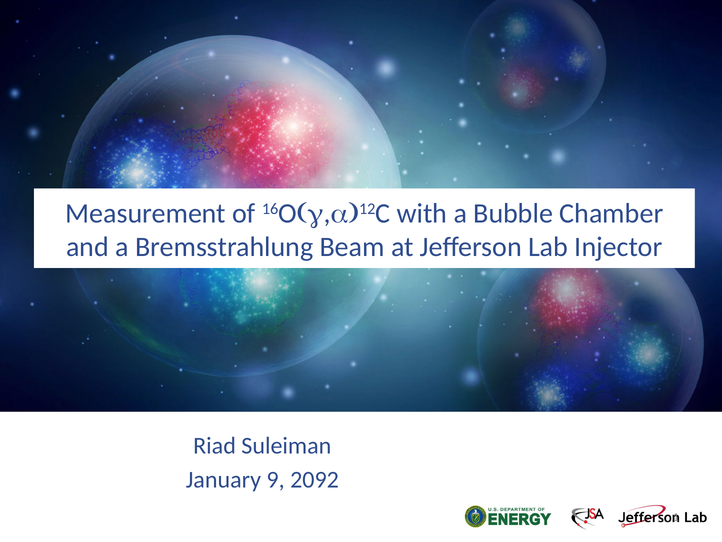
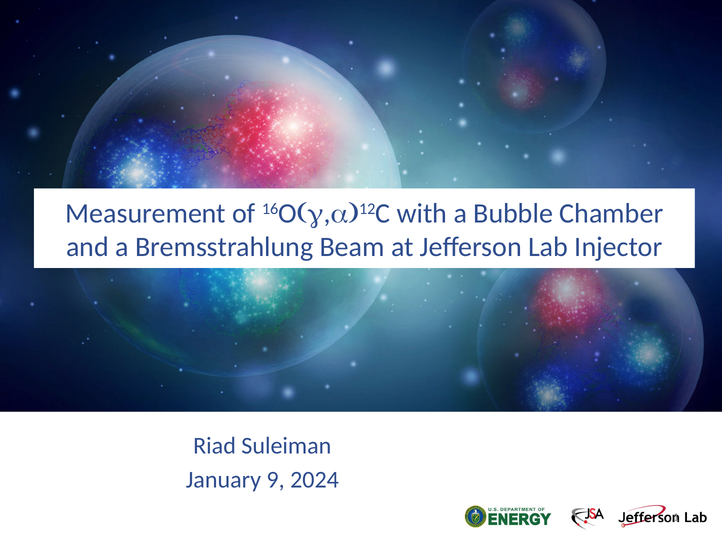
2092: 2092 -> 2024 (315, 479)
